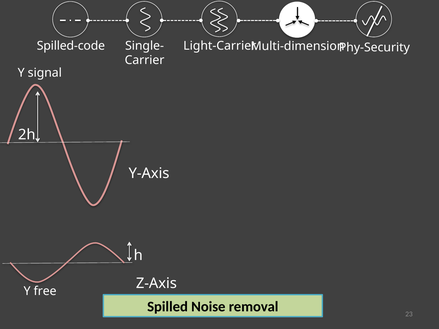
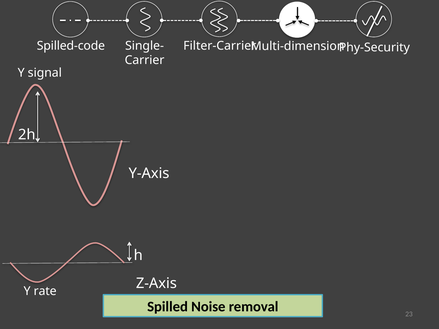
Light-Carrier: Light-Carrier -> Filter-Carrier (220, 46)
free: free -> rate (45, 291)
